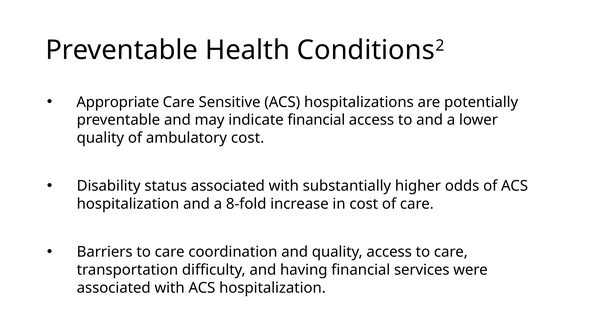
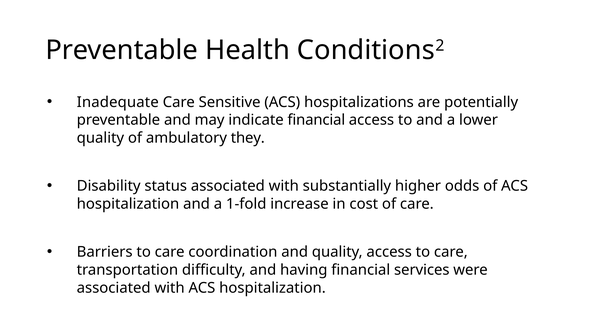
Appropriate: Appropriate -> Inadequate (118, 102)
ambulatory cost: cost -> they (248, 138)
8-fold: 8-fold -> 1-fold (246, 204)
